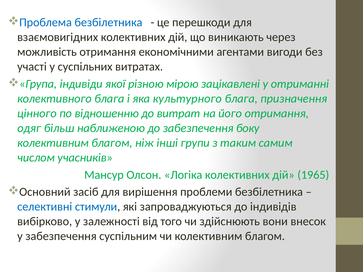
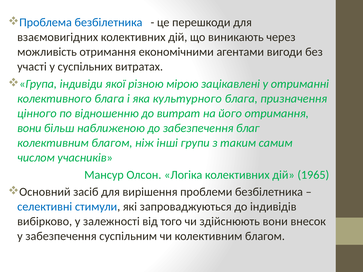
одяг: одяг -> вони (29, 128)
боку: боку -> благ (248, 128)
